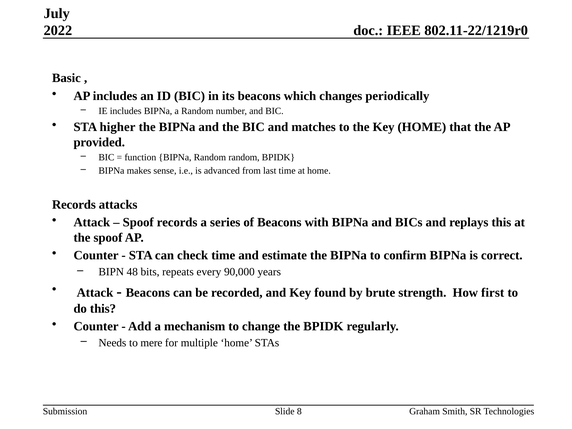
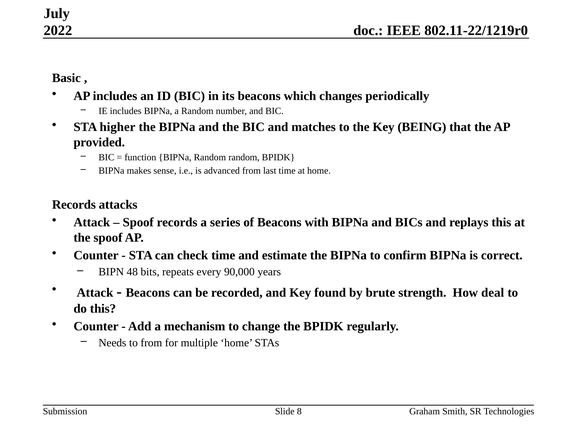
Key HOME: HOME -> BEING (422, 127)
first: first -> deal (493, 293)
to mere: mere -> from (151, 343)
